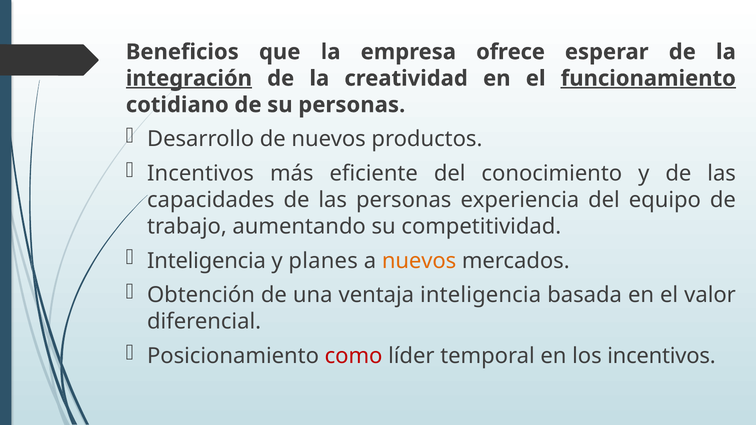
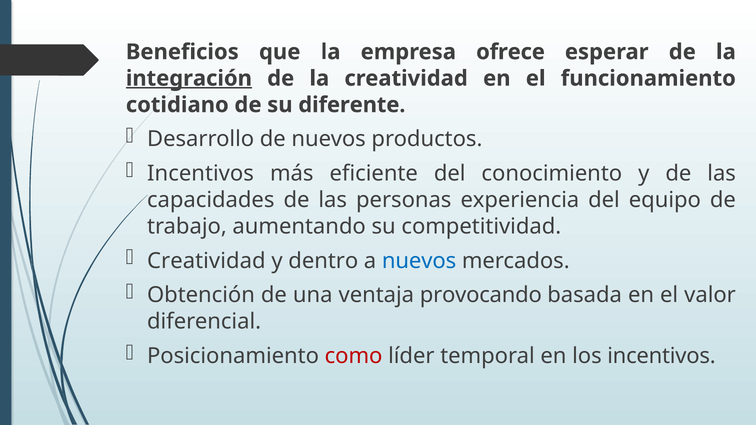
funcionamiento underline: present -> none (648, 78)
su personas: personas -> diferente (352, 105)
Inteligencia: Inteligencia -> Creatividad (206, 261)
planes: planes -> dentro (323, 261)
nuevos colour: orange -> blue (419, 261)
ventaja inteligencia: inteligencia -> provocando (481, 295)
